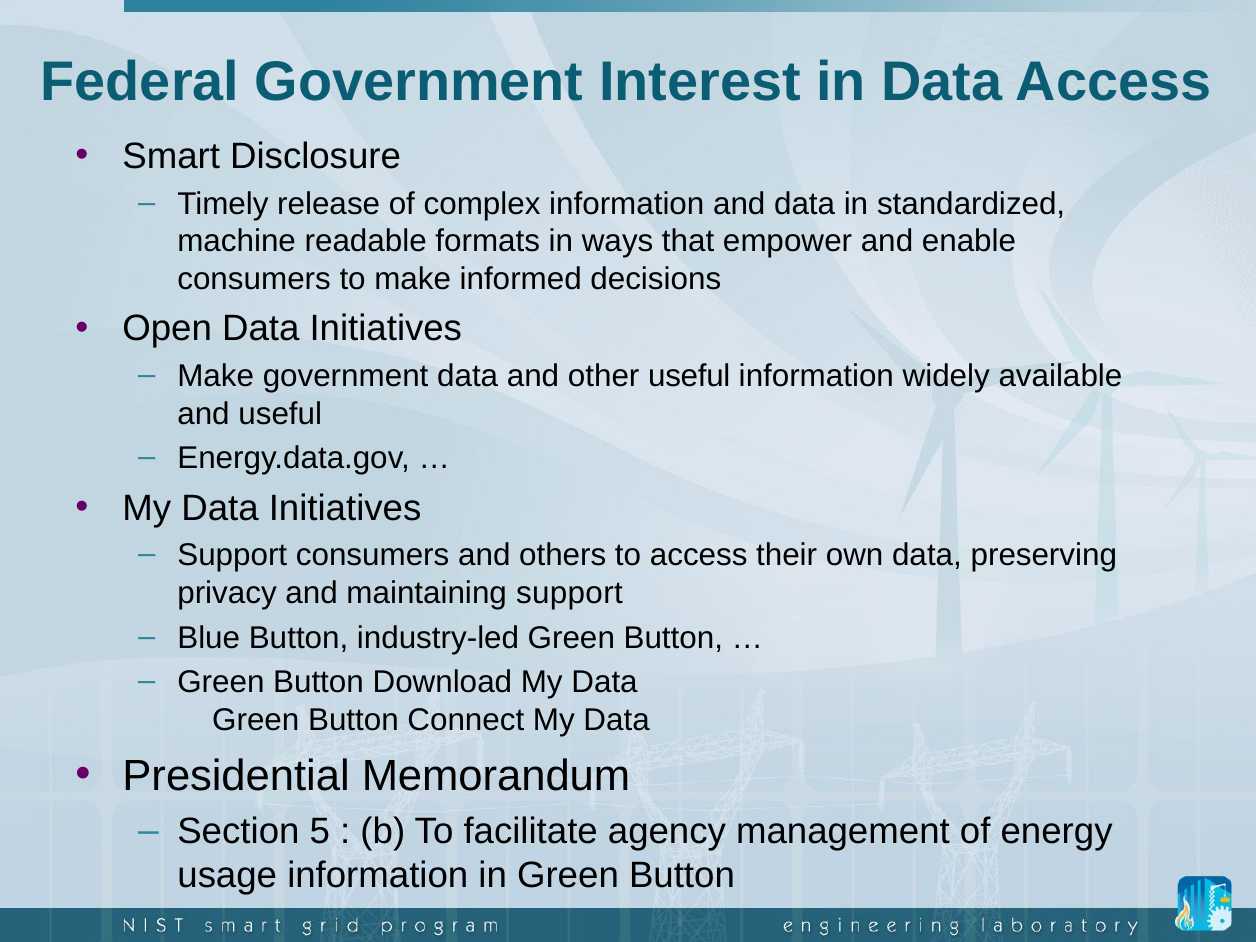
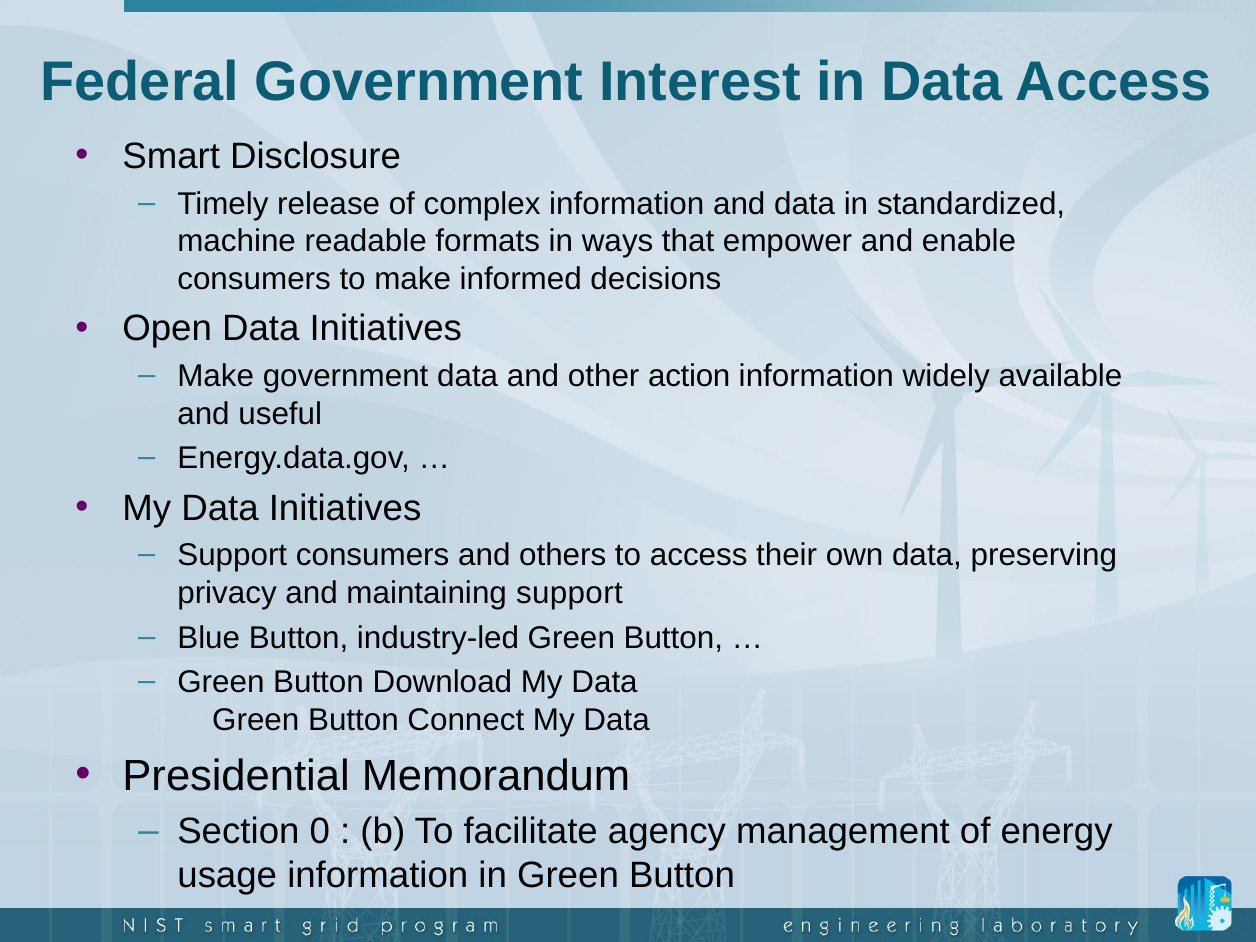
other useful: useful -> action (689, 376)
5: 5 -> 0 (320, 832)
